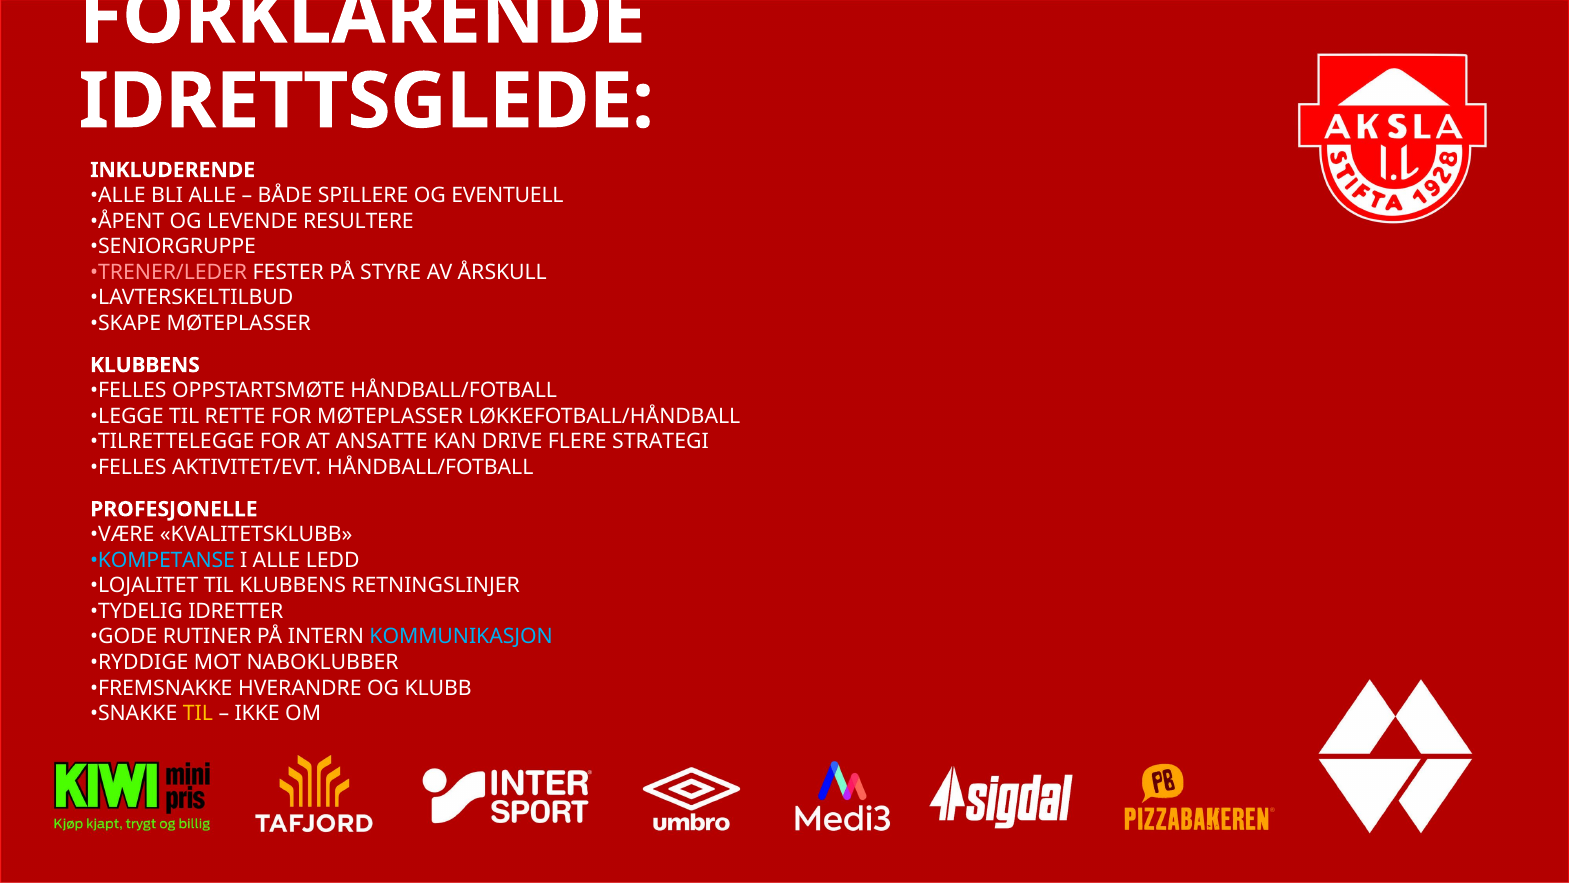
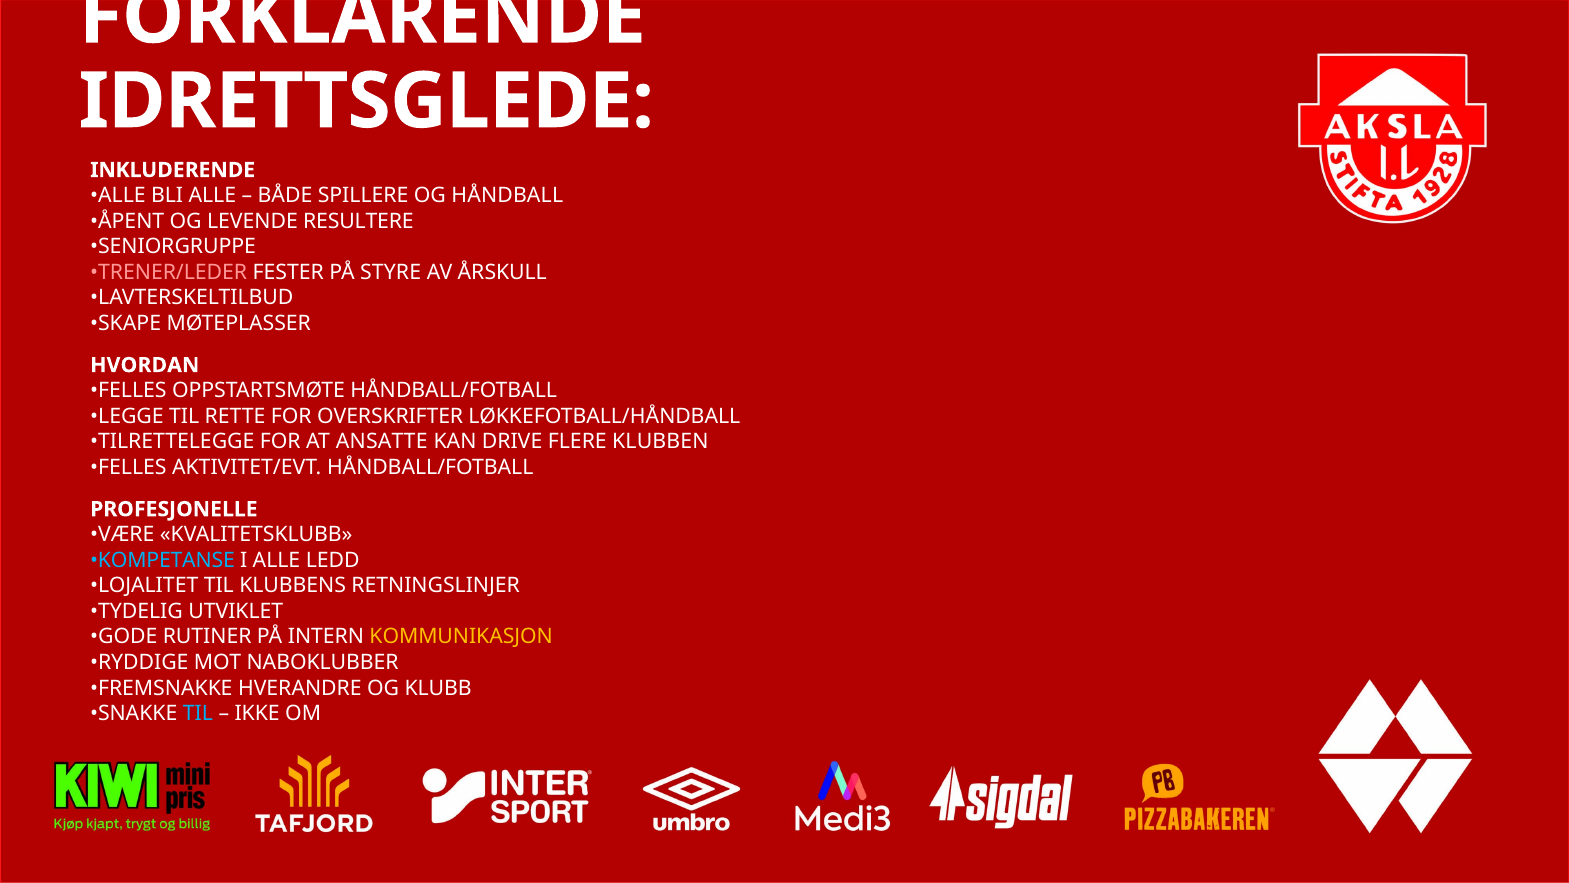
EVENTUELL: EVENTUELL -> HÅNDBALL (507, 195)
KLUBBENS: KLUBBENS -> HVORDAN (145, 365)
FOR MØTEPLASSER: MØTEPLASSER -> OVERSKRIFTER (390, 416)
STRATEGI: STRATEGI -> KLUBBEN (660, 442)
IDRETTER: IDRETTER -> UTVIKLET (236, 611)
KOMMUNIKASJON colour: light blue -> yellow (461, 637)
TIL colour: yellow -> light blue (198, 713)
